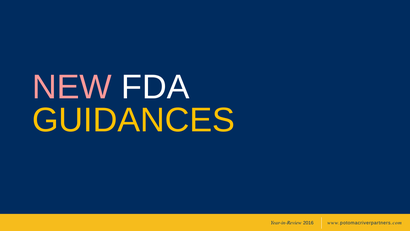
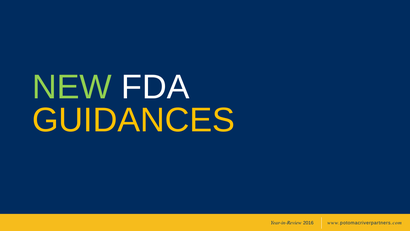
NEW colour: pink -> light green (72, 87)
